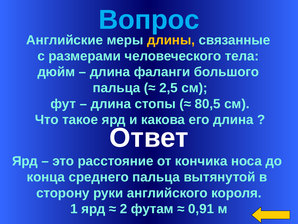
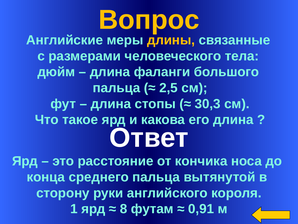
Вопрос colour: light blue -> yellow (149, 20)
80,5: 80,5 -> 30,3 (208, 104)
2: 2 -> 8 (124, 209)
